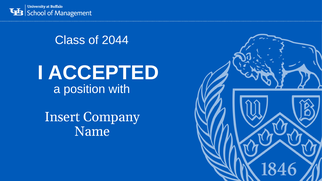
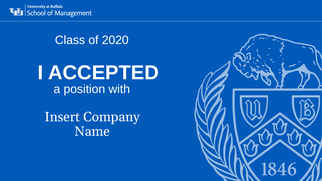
2044: 2044 -> 2020 (115, 40)
